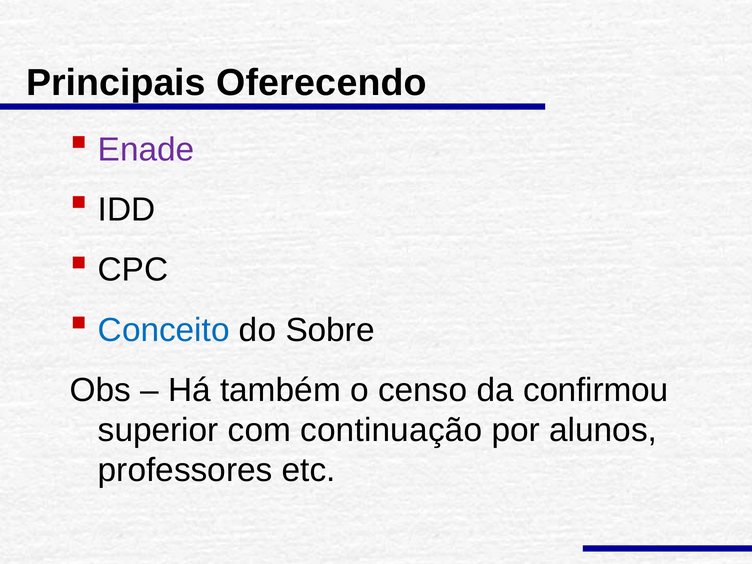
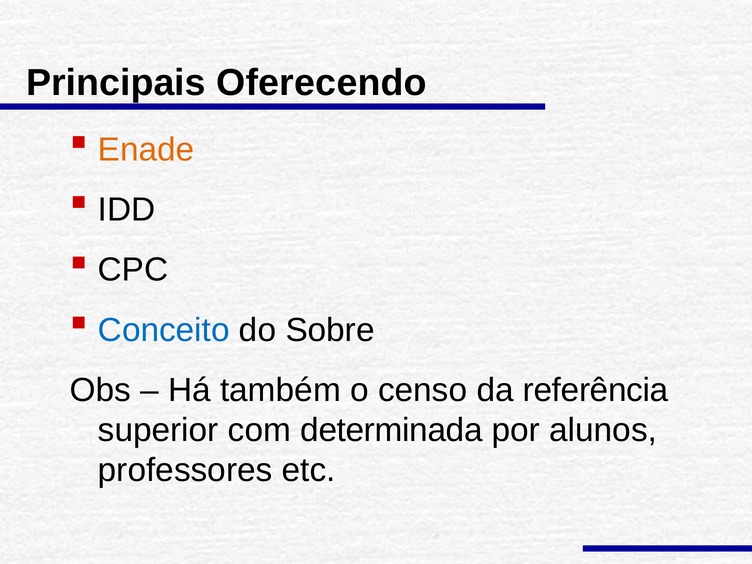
Enade colour: purple -> orange (146, 150)
confirmou: confirmou -> referência (596, 390)
continuação: continuação -> determinada (392, 430)
